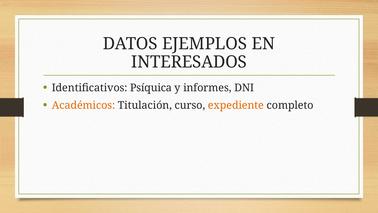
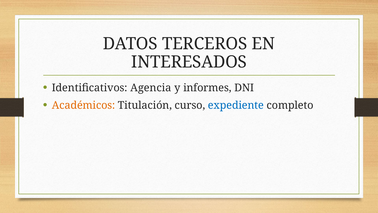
EJEMPLOS: EJEMPLOS -> TERCEROS (205, 44)
Psíquica: Psíquica -> Agencia (151, 88)
expediente colour: orange -> blue (236, 105)
